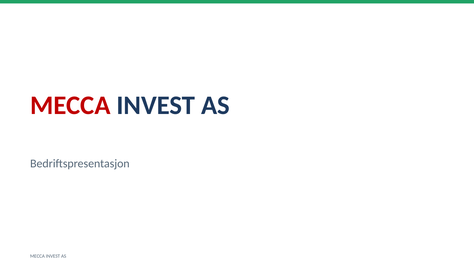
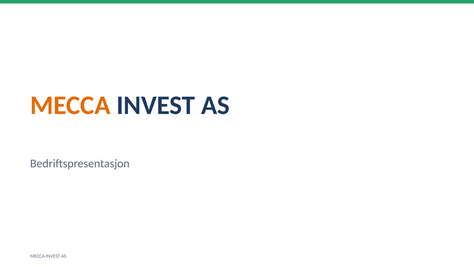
MECCA colour: red -> orange (70, 105)
